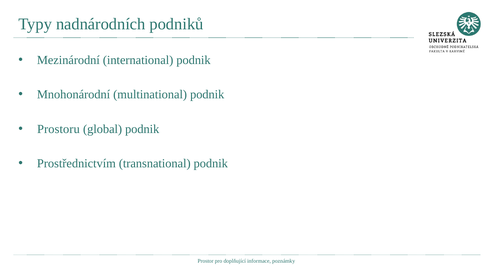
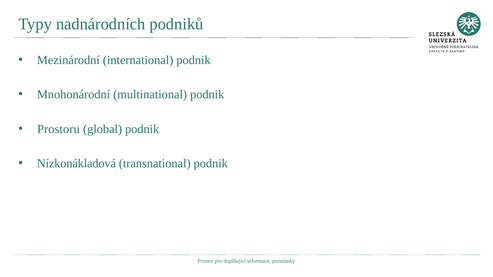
Prostřednictvím: Prostřednictvím -> Nízkonákladová (76, 164)
